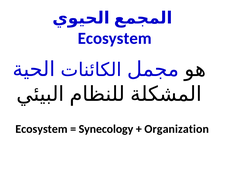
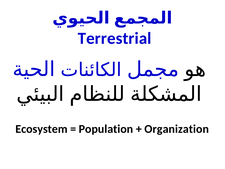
Ecosystem: Ecosystem -> Terrestrial (115, 38)
Synecology: Synecology -> Population (106, 129)
